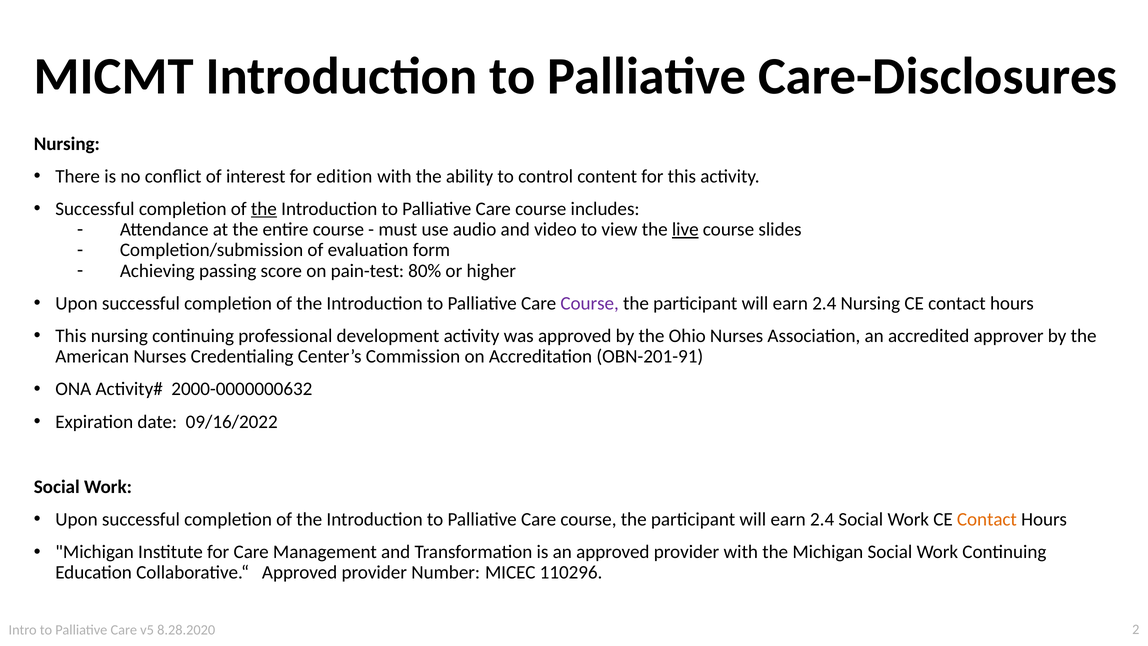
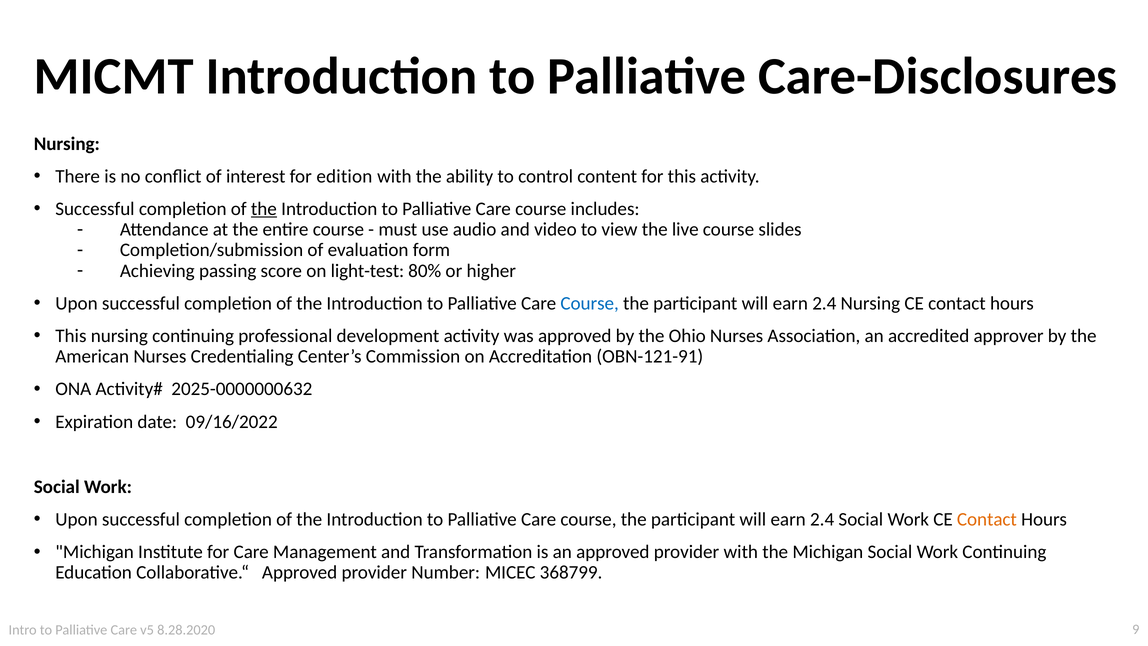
live underline: present -> none (685, 229)
pain-test: pain-test -> light-test (367, 271)
Course colour: purple -> blue (590, 303)
OBN-201-91: OBN-201-91 -> OBN-121-91 (650, 356)
2000-0000000632: 2000-0000000632 -> 2025-0000000632 (242, 389)
110296: 110296 -> 368799 (571, 572)
2: 2 -> 9 (1136, 629)
